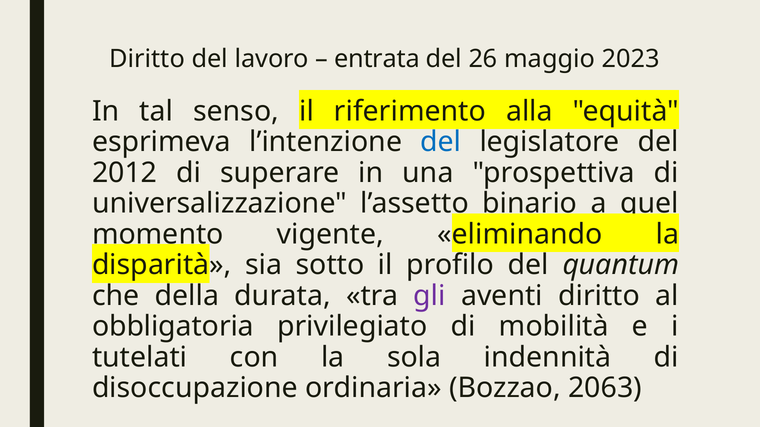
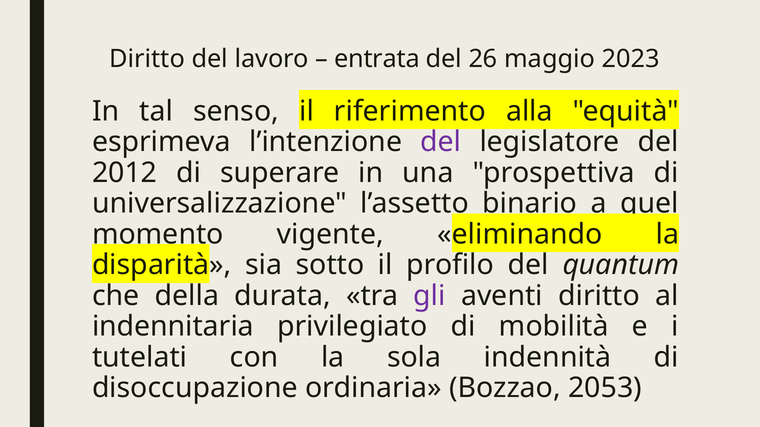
del colour: blue -> purple (441, 142)
obbligatoria: obbligatoria -> indennitaria (173, 327)
2063: 2063 -> 2053 (605, 389)
